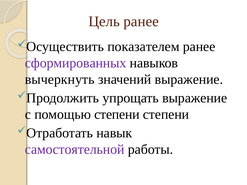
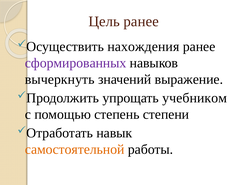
показателем: показателем -> нахождения (143, 47)
упрощать выражение: выражение -> учебником (195, 98)
помощью степени: степени -> степень (117, 115)
самостоятельной colour: purple -> orange (75, 150)
